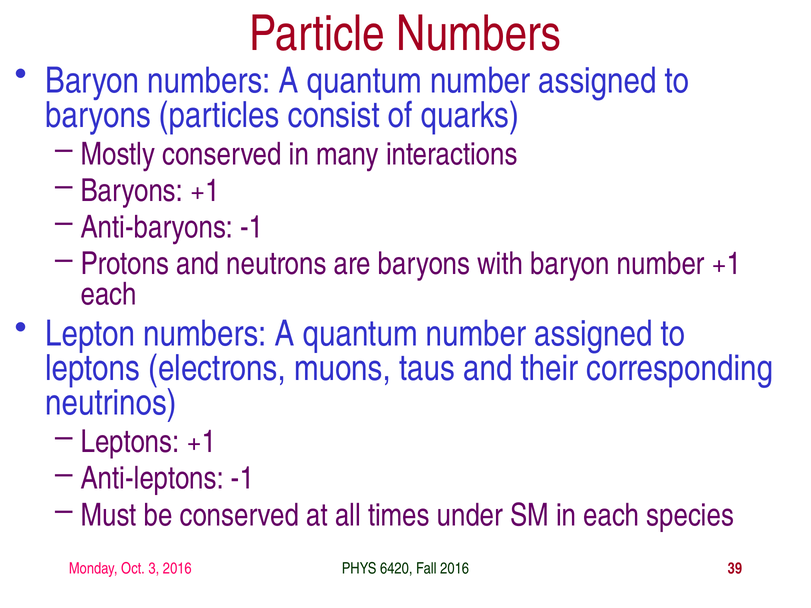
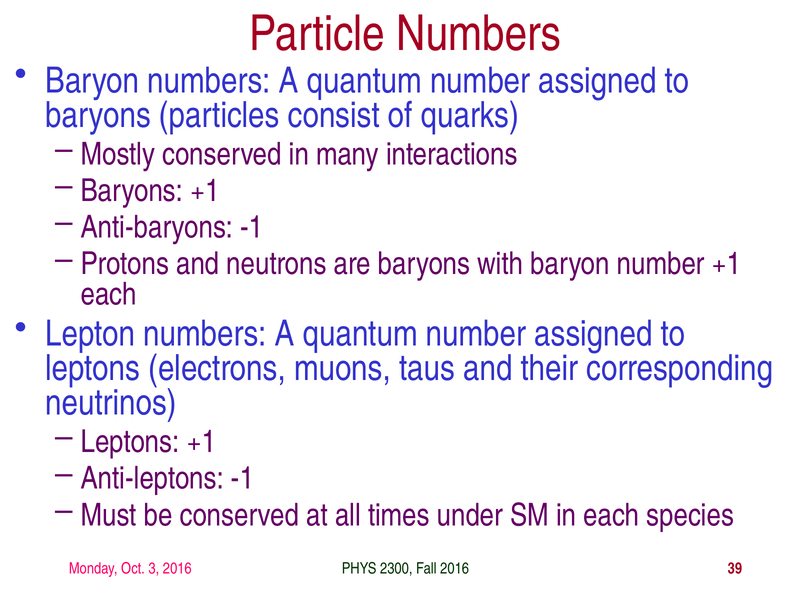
6420: 6420 -> 2300 (396, 569)
